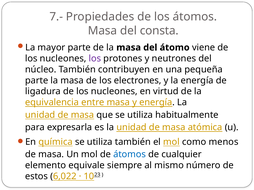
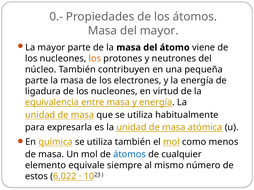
7.-: 7.- -> 0.- (56, 17)
del consta: consta -> mayor (159, 31)
los colour: purple -> orange (95, 59)
